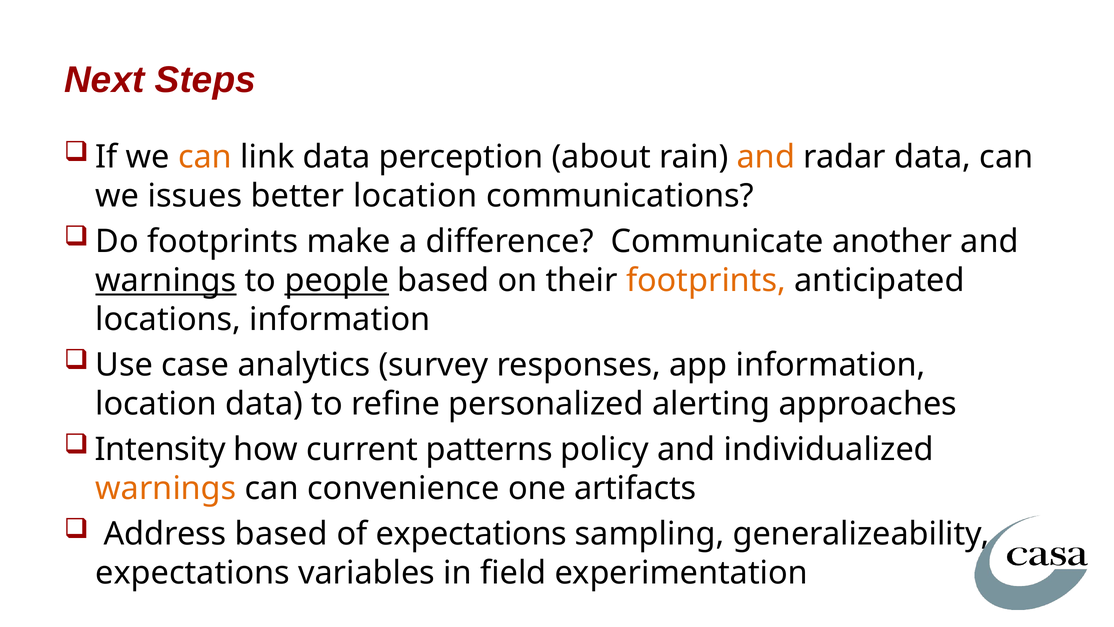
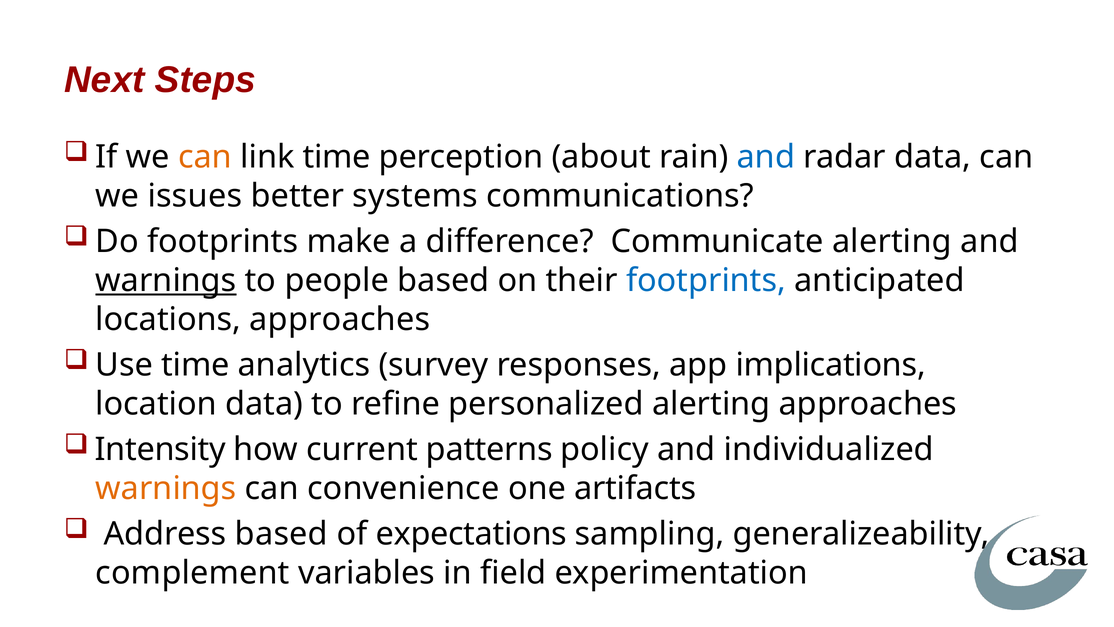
link data: data -> time (337, 157)
and colour: orange -> blue (766, 157)
better location: location -> systems (415, 196)
Communicate another: another -> alerting (892, 241)
people underline: present -> none (337, 280)
footprints colour: orange -> blue (706, 280)
locations information: information -> approaches (340, 319)
Use case: case -> time (195, 365)
app information: information -> implications (831, 365)
expectations: expectations -> complement (193, 573)
